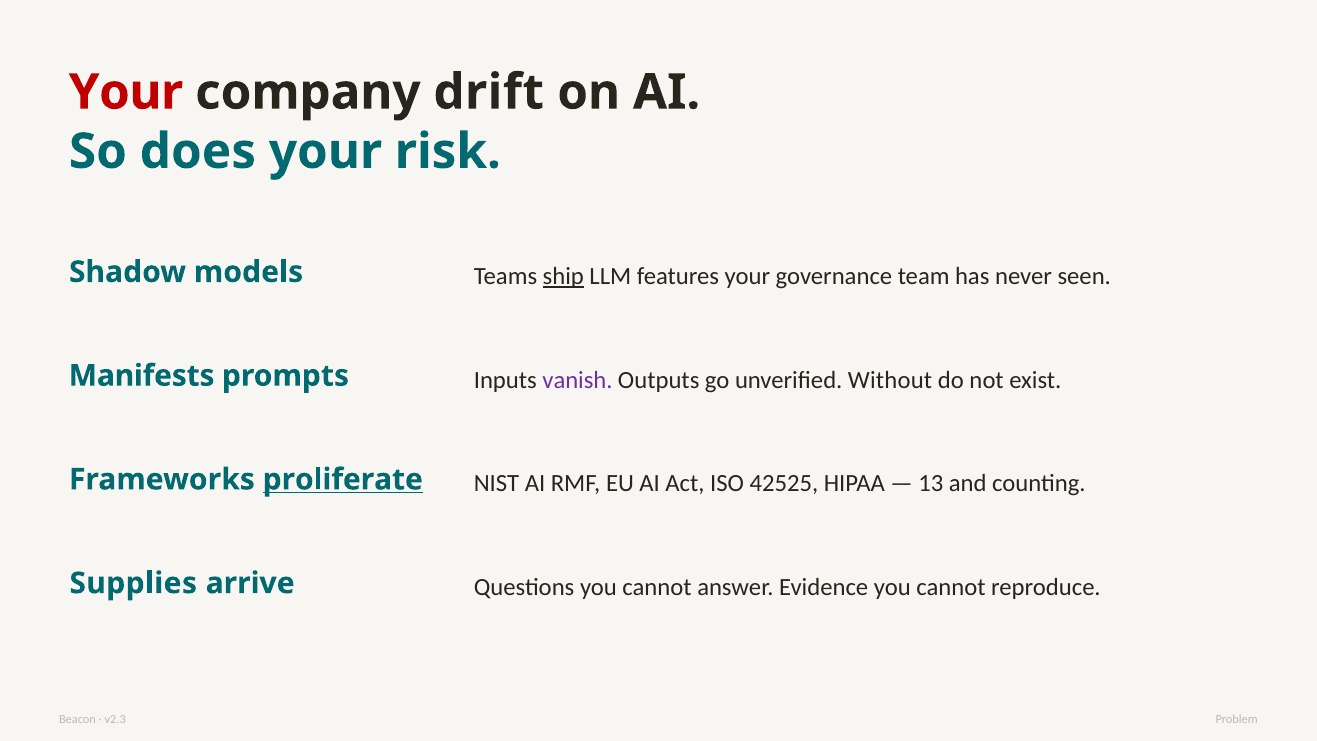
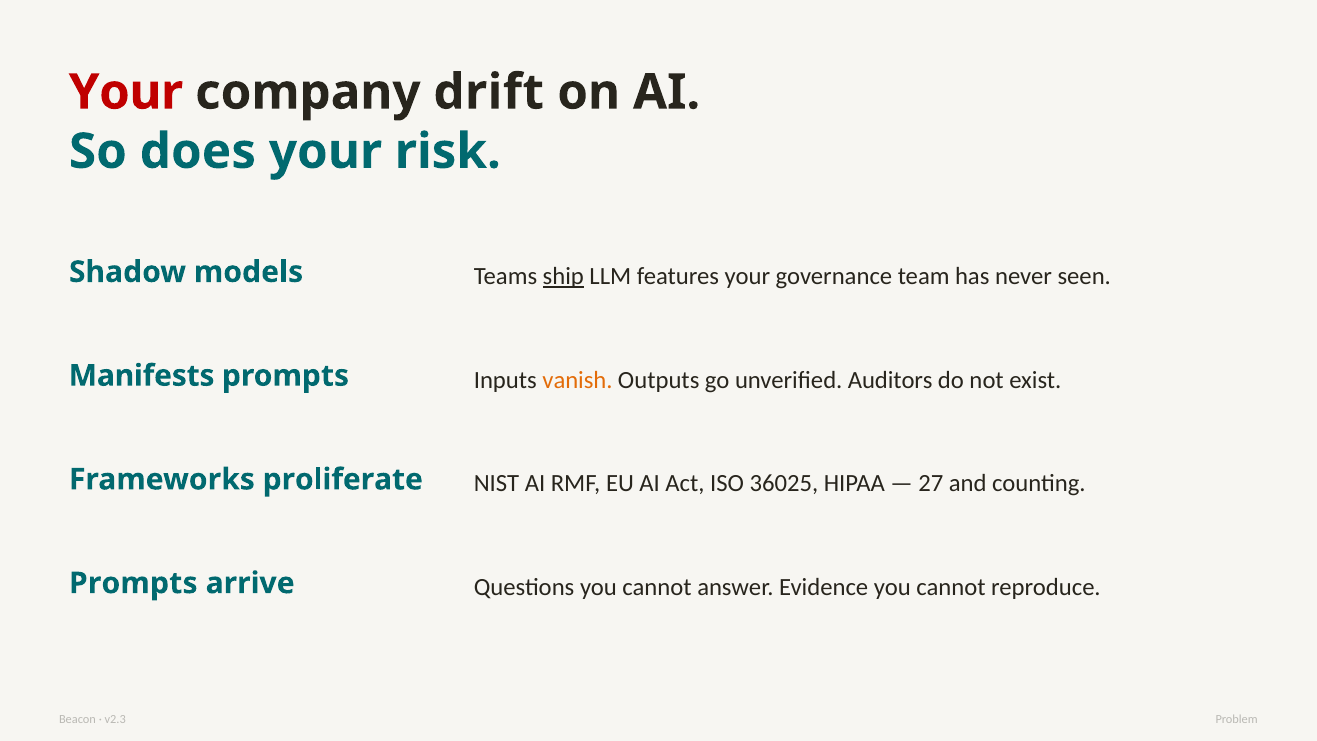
vanish colour: purple -> orange (577, 380)
Without: Without -> Auditors (890, 380)
proliferate underline: present -> none (343, 479)
42525: 42525 -> 36025 (784, 484)
13: 13 -> 27 (931, 484)
Supplies: Supplies -> Prompts (133, 583)
